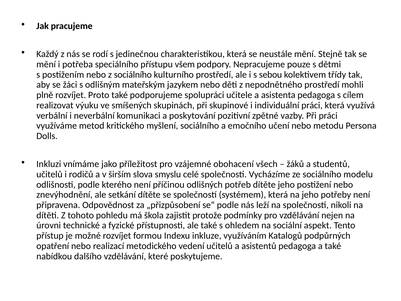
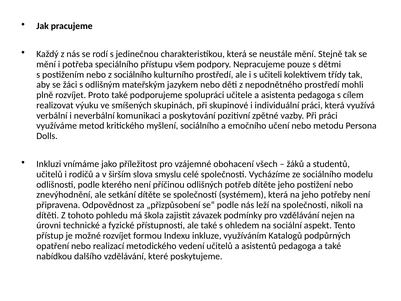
sebou: sebou -> učiteli (271, 75)
protože: protože -> závazek (207, 215)
